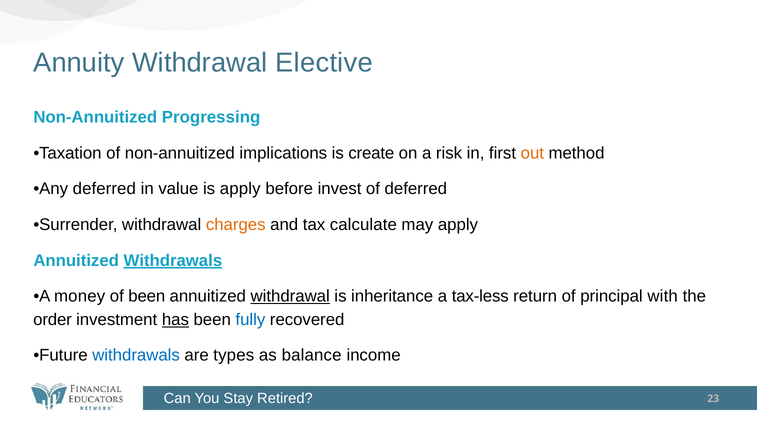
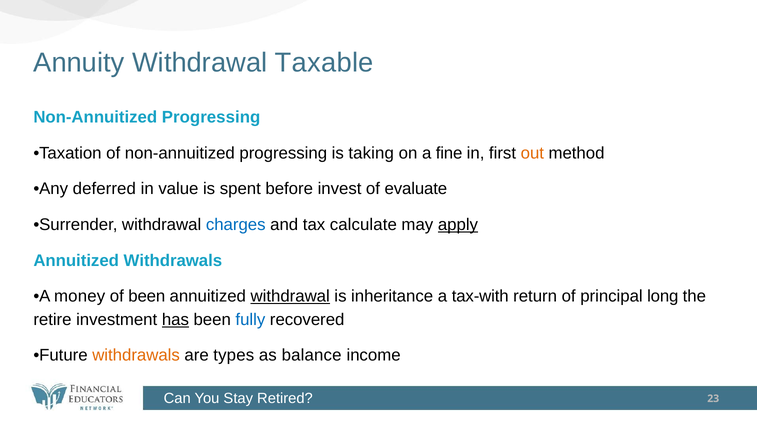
Elective: Elective -> Taxable (324, 63)
of non-annuitized implications: implications -> progressing (283, 153)
create: create -> taking (371, 153)
risk: risk -> fine (449, 153)
is apply: apply -> spent (240, 189)
of deferred: deferred -> evaluate (416, 189)
charges colour: orange -> blue (236, 225)
apply underline: none -> present (458, 225)
Withdrawals underline: present -> none (173, 260)
tax-less: tax-less -> tax-with (480, 296)
with: with -> long (663, 296)
order: order -> retire (52, 319)
withdrawals colour: blue -> orange (136, 355)
